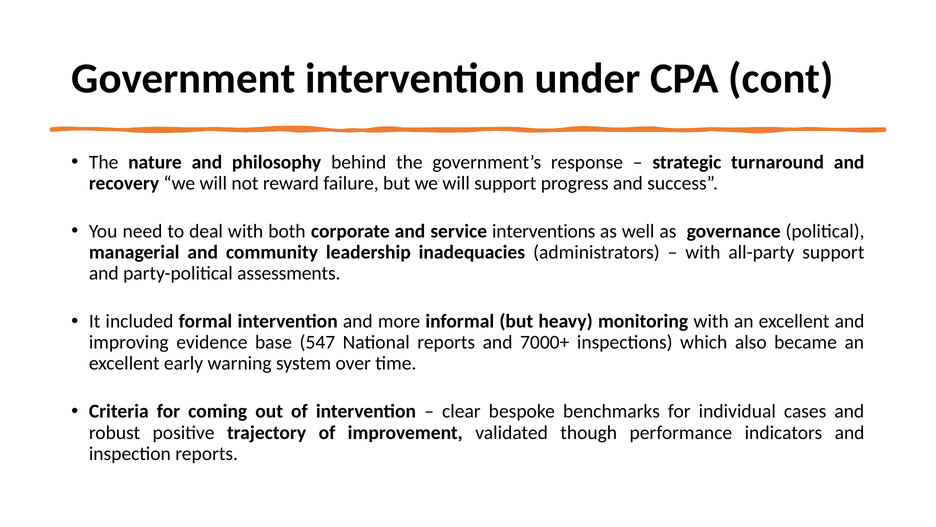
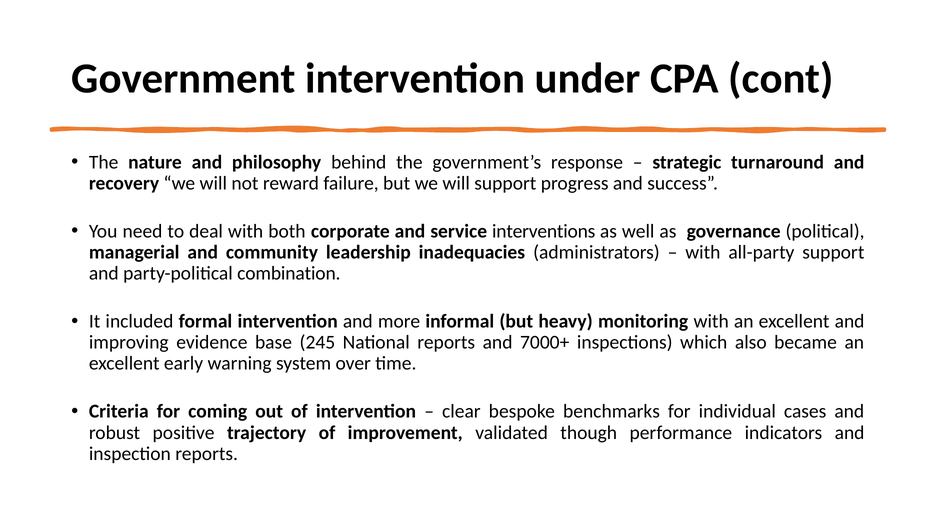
assessments: assessments -> combination (289, 273)
547: 547 -> 245 (317, 342)
